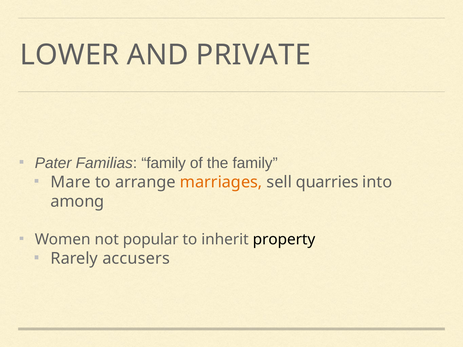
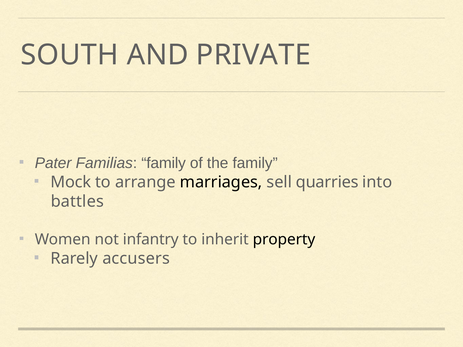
LOWER: LOWER -> SOUTH (70, 55)
Mare: Mare -> Mock (71, 182)
marriages colour: orange -> black (221, 182)
among: among -> battles (77, 202)
popular: popular -> infantry (151, 240)
